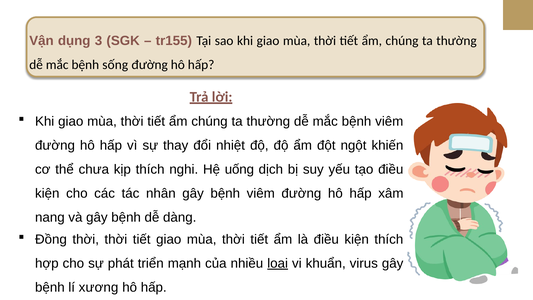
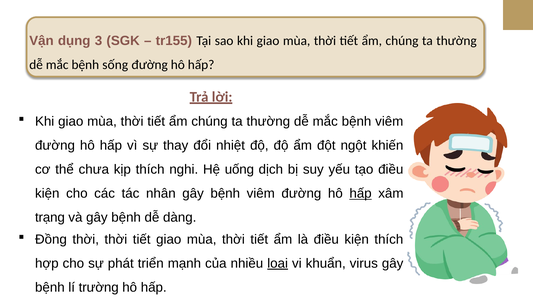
hấp underline: none -> present (361, 193)
nang: nang -> trạng (50, 217)
xương: xương -> trường (99, 287)
